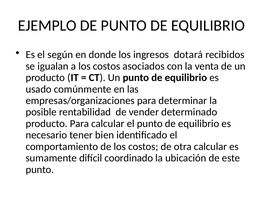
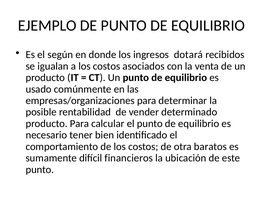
otra calcular: calcular -> baratos (210, 146)
coordinado: coordinado -> financieros (129, 157)
